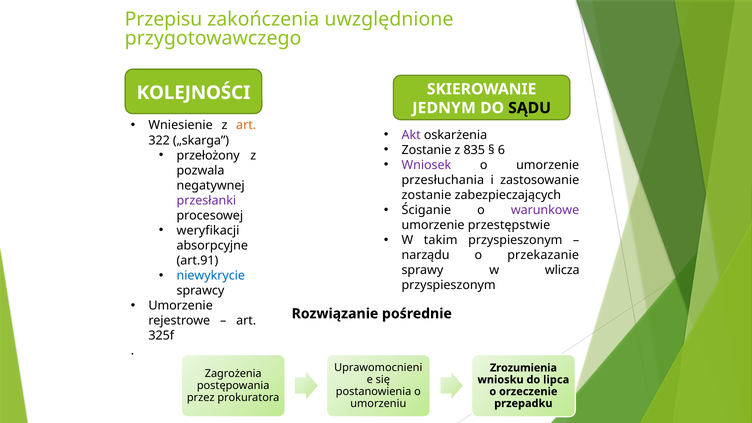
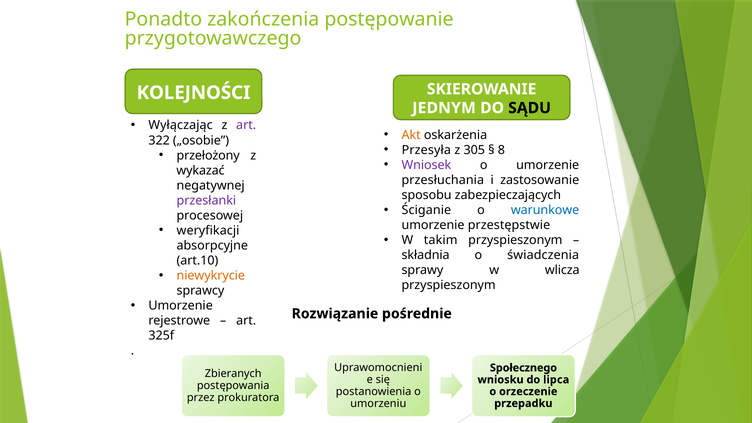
Przepisu: Przepisu -> Ponadto (163, 19)
uwzględnione: uwzględnione -> postępowanie (389, 19)
Wniesienie: Wniesienie -> Wyłączając (181, 125)
art colour: orange -> purple (246, 125)
Akt colour: purple -> orange (411, 135)
„skarga: „skarga -> „osobie (201, 140)
Zostanie: Zostanie -> Przesyła (426, 150)
835: 835 -> 305 (474, 150)
6: 6 -> 8 (501, 150)
pozwala: pozwala -> wykazać (201, 170)
zostanie: zostanie -> sposobu (427, 195)
warunkowe colour: purple -> blue (545, 210)
narządu: narządu -> składnia (426, 255)
przekazanie: przekazanie -> świadczenia (543, 255)
art.91: art.91 -> art.10 (197, 261)
niewykrycie colour: blue -> orange (211, 276)
Zrozumienia: Zrozumienia -> Społecznego (523, 368)
Zagrożenia: Zagrożenia -> Zbieranych (233, 374)
